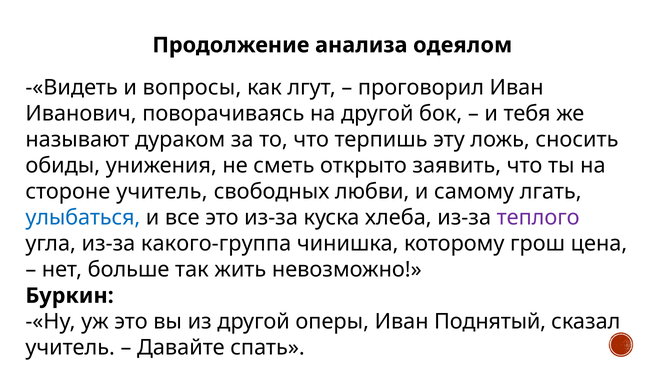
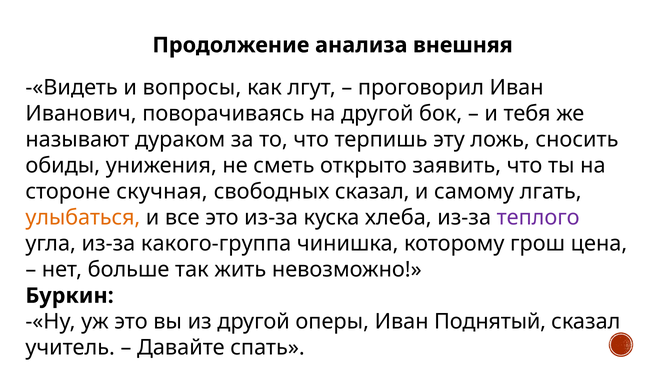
одеялом: одеялом -> внешняя (463, 45)
стороне учитель: учитель -> скучная (162, 192)
свободных любви: любви -> сказал (372, 192)
улыбаться colour: blue -> orange (83, 218)
